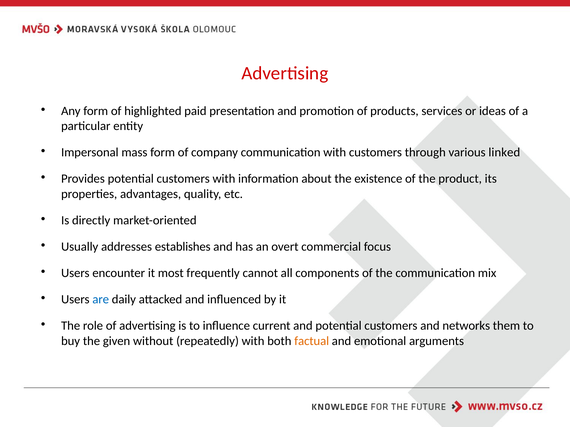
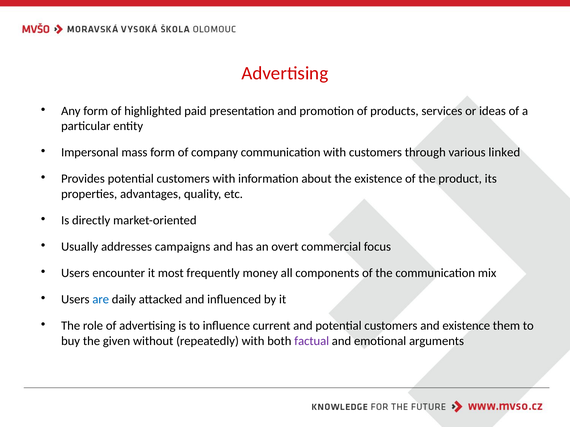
establishes: establishes -> campaigns (183, 247)
cannot: cannot -> money (260, 273)
and networks: networks -> existence (466, 326)
factual colour: orange -> purple (312, 341)
